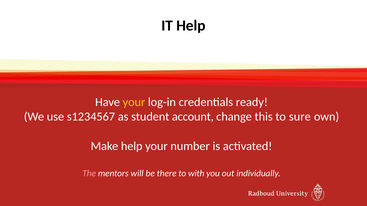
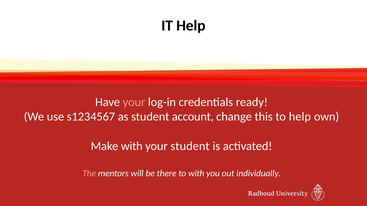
your colour: yellow -> pink (134, 102)
to sure: sure -> help (300, 117)
Make help: help -> with (132, 146)
your number: number -> student (190, 146)
